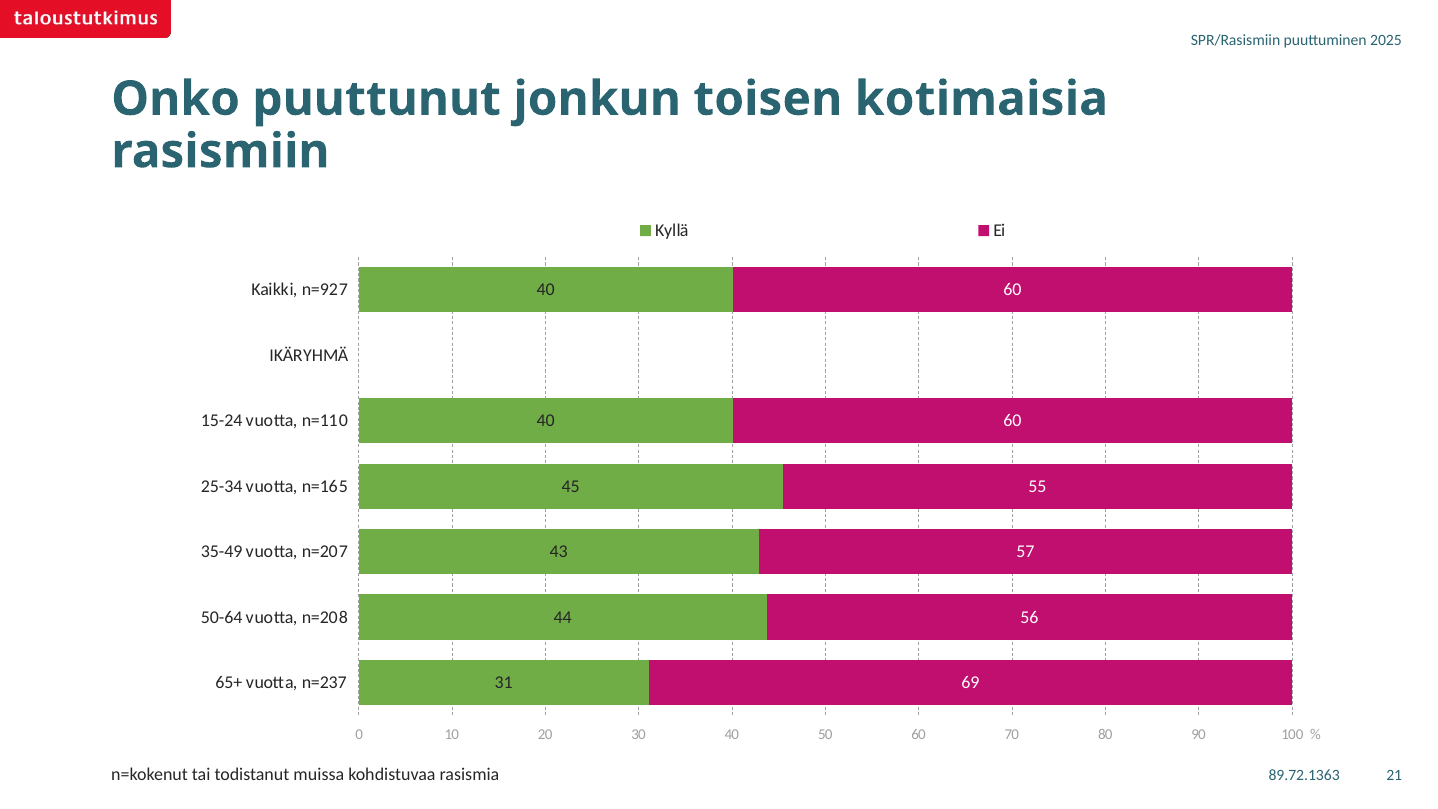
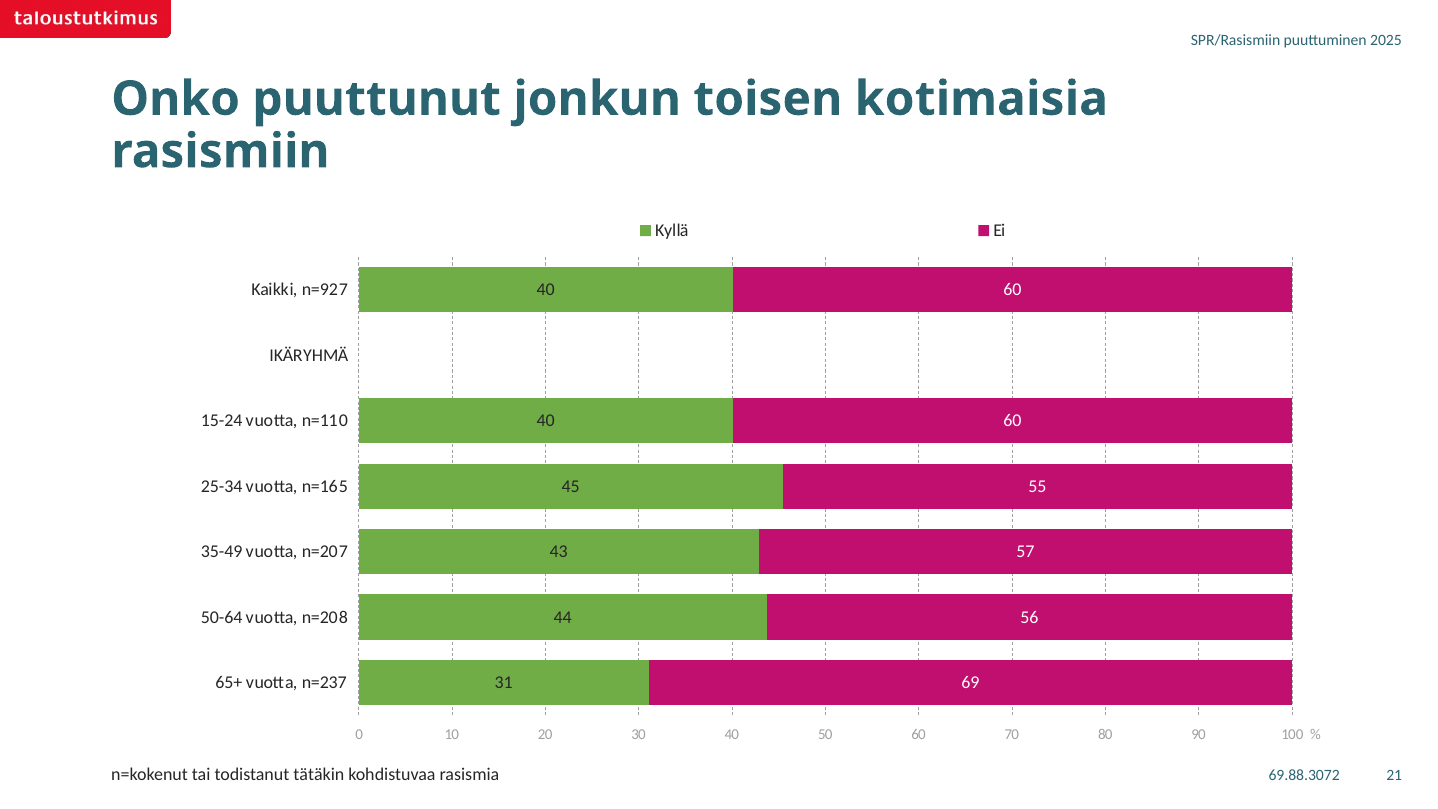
muissa: muissa -> tätäkin (319, 774)
89.72.1363: 89.72.1363 -> 69.88.3072 (1304, 775)
